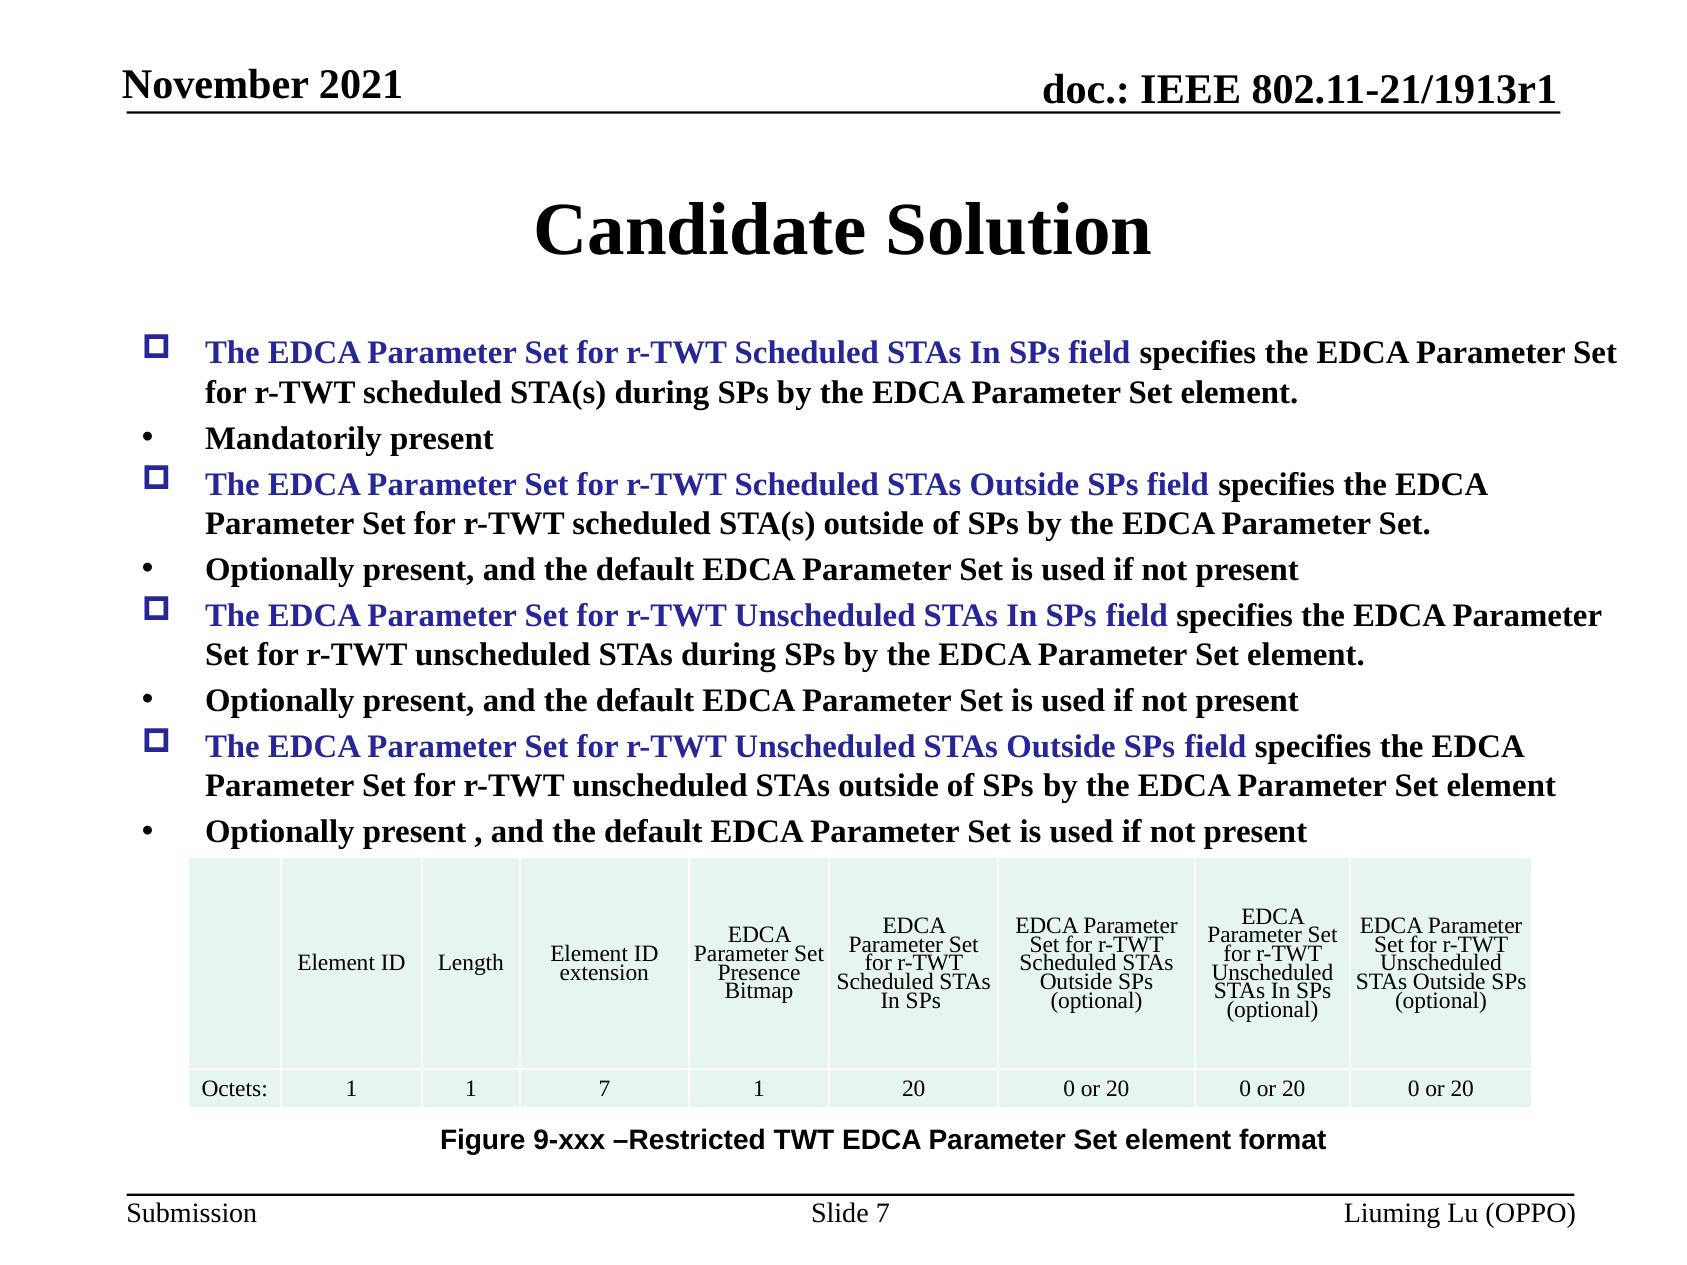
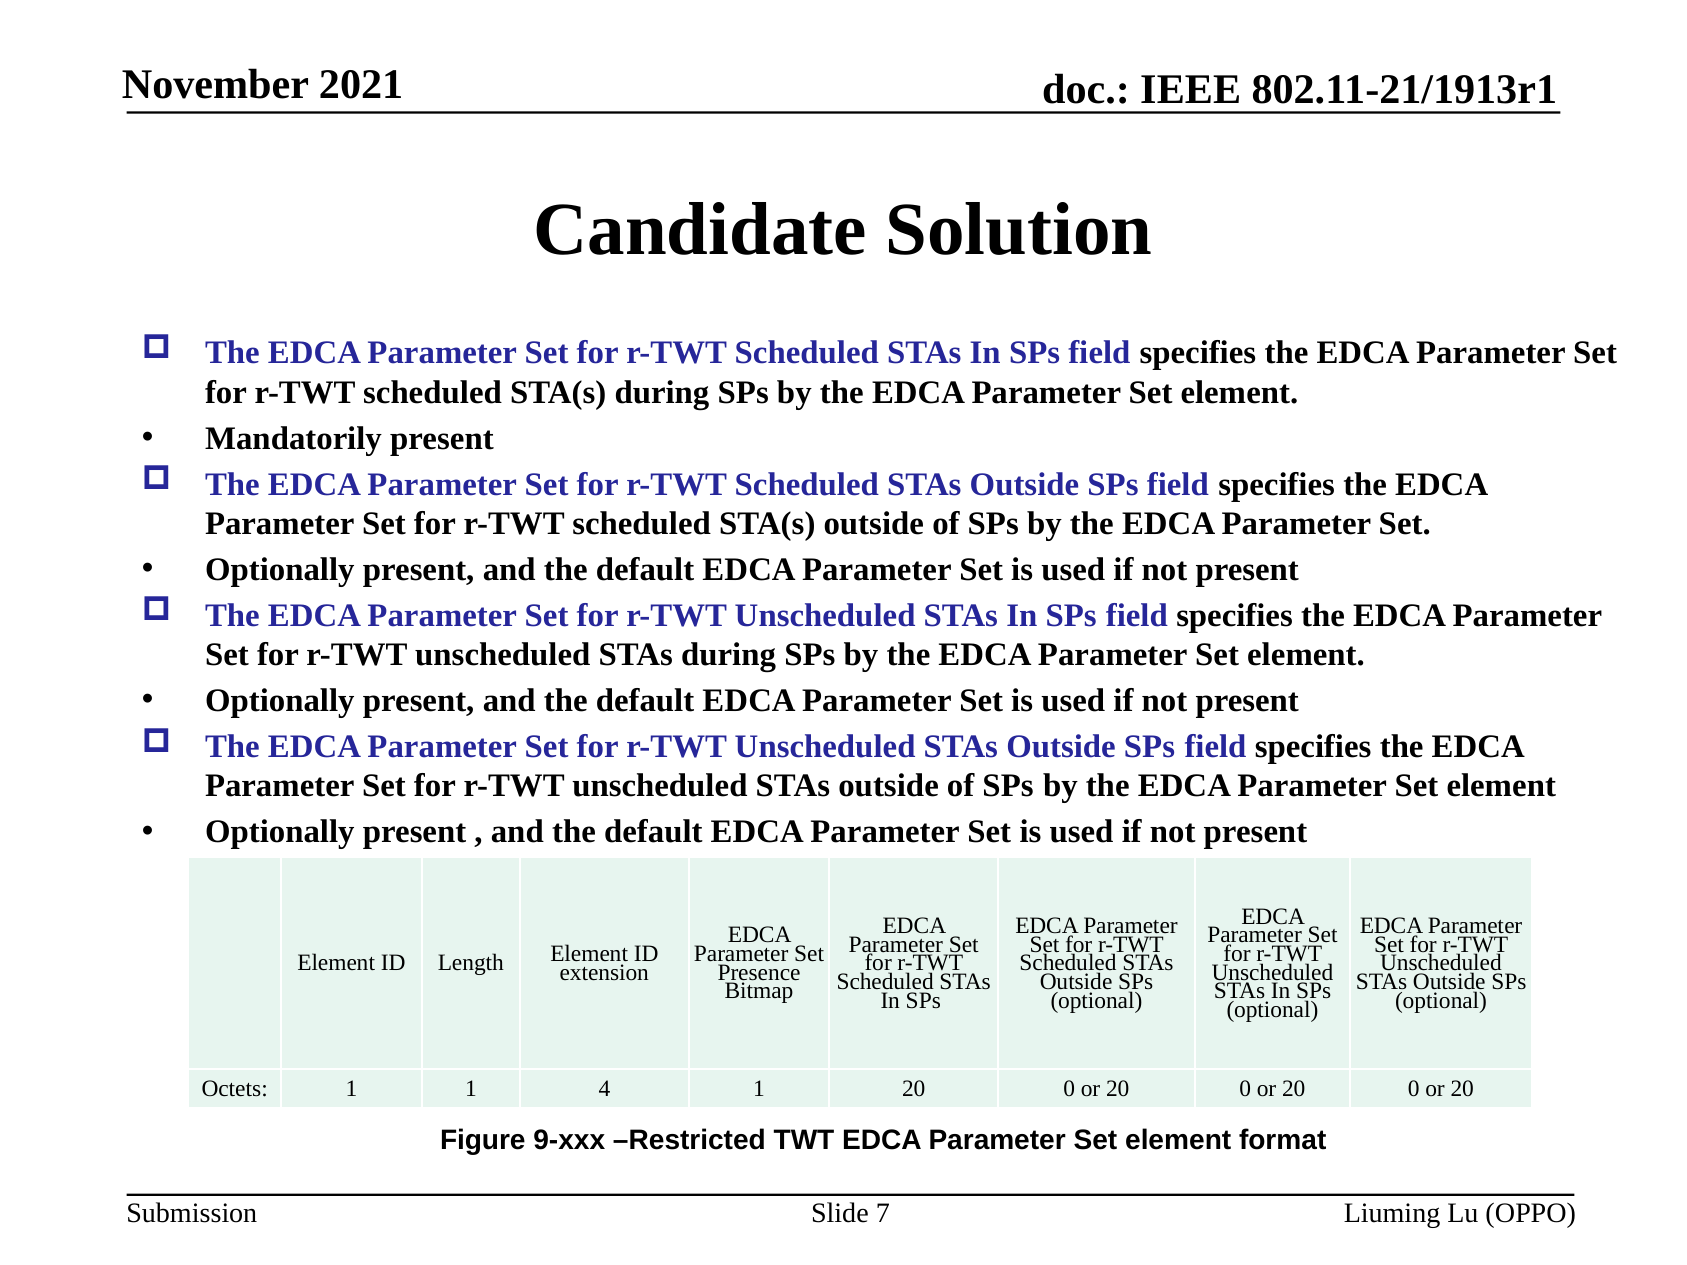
1 7: 7 -> 4 (604, 1089)
